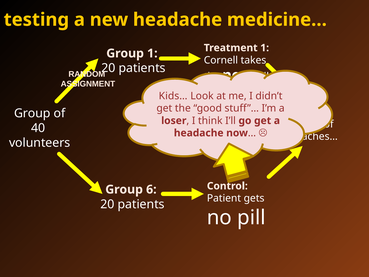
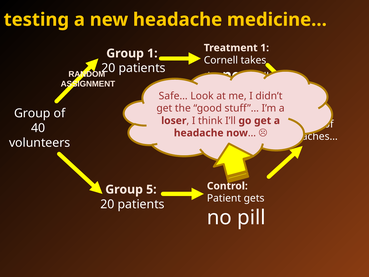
Kids…: Kids… -> Safe… (173, 96)
6: 6 -> 5 (151, 189)
